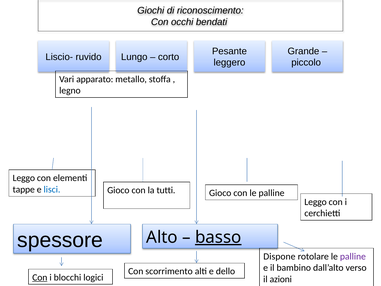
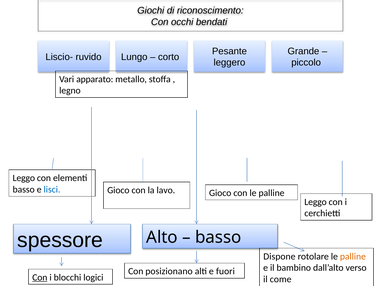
tappe: tappe -> basso (24, 189)
tutti: tutti -> lavo (166, 190)
basso underline: present -> none (218, 237)
palline colour: purple -> orange (353, 256)
scorrimento: scorrimento -> posizionano (169, 271)
dello: dello -> fuori (225, 271)
azioni: azioni -> come (281, 279)
